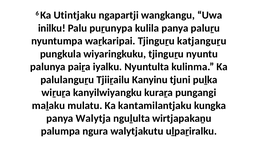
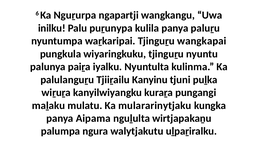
Utintjaku: Utintjaku -> Nguṟurpa (75, 15)
katjanguṟu: katjanguṟu -> wangkapai (202, 41)
kantamilantjaku: kantamilantjaku -> mulararinytjaku (155, 106)
Walytja: Walytja -> Aipama (93, 118)
